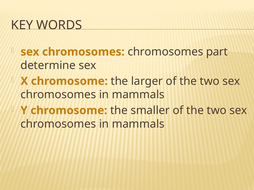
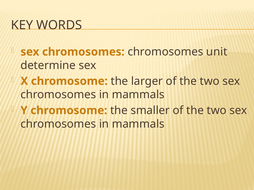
part: part -> unit (217, 52)
